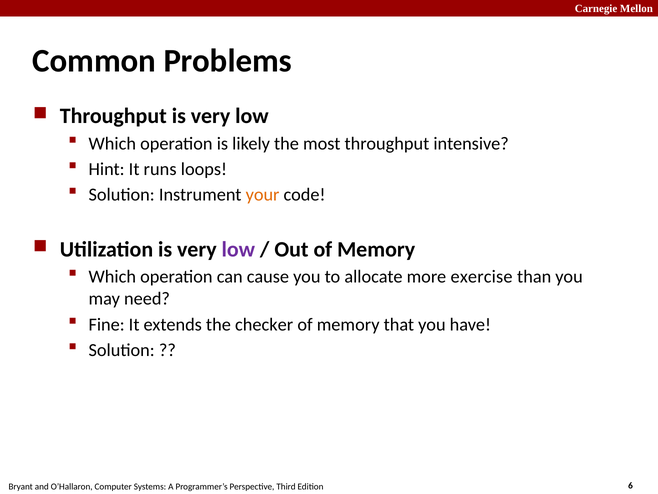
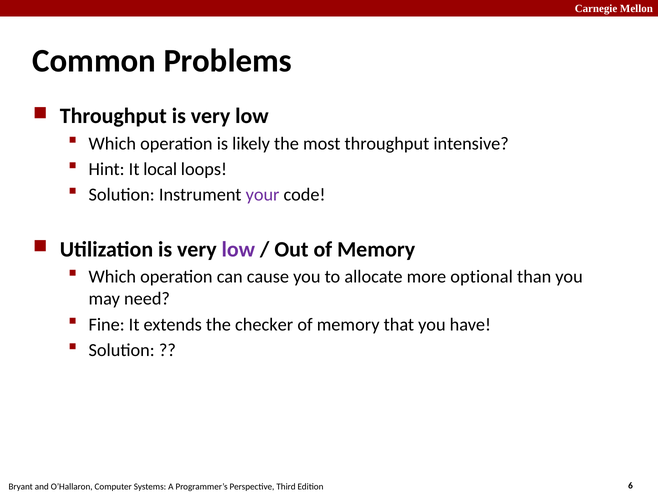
runs: runs -> local (160, 169)
your colour: orange -> purple (263, 195)
exercise: exercise -> optional (482, 277)
